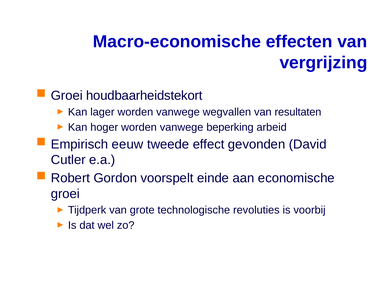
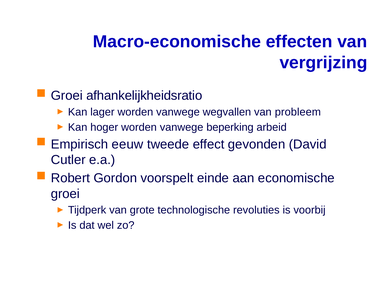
houdbaarheidstekort: houdbaarheidstekort -> afhankelijkheidsratio (144, 96)
resultaten: resultaten -> probleem (298, 112)
